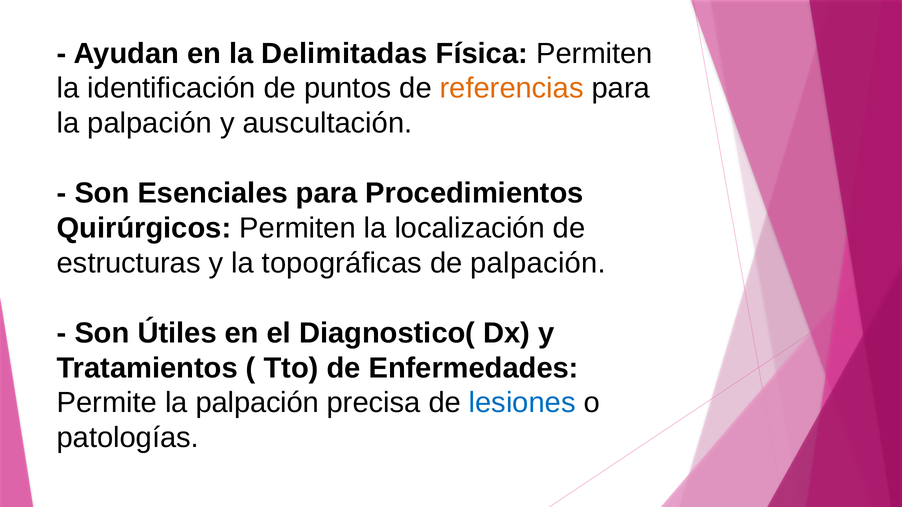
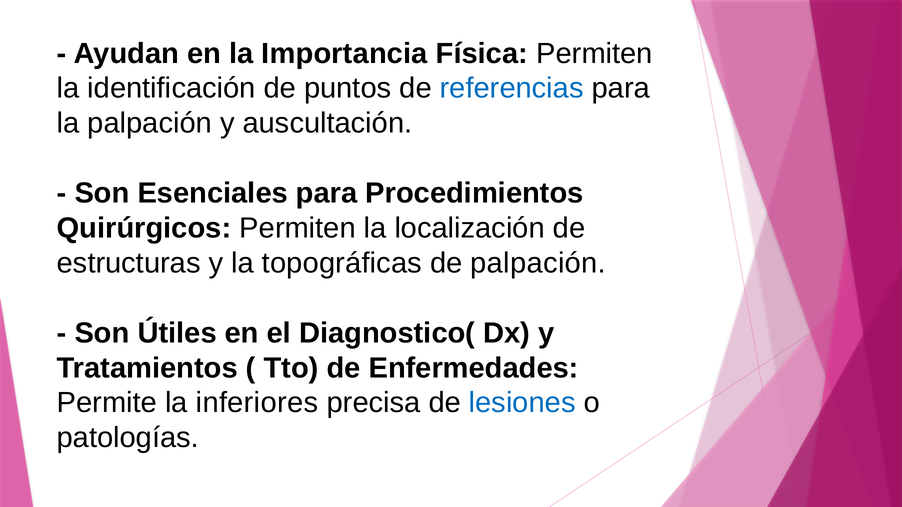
Delimitadas: Delimitadas -> Importancia (345, 53)
referencias colour: orange -> blue (512, 88)
Permite la palpación: palpación -> inferiores (257, 403)
